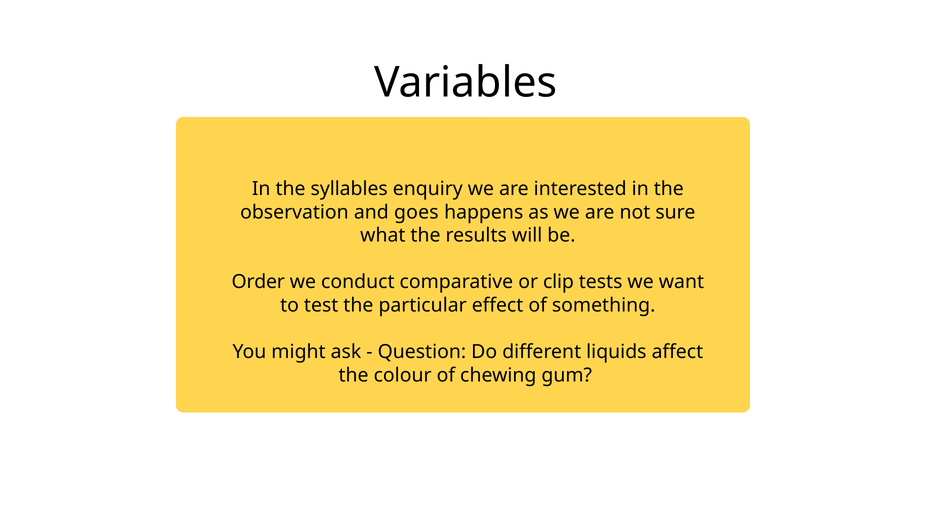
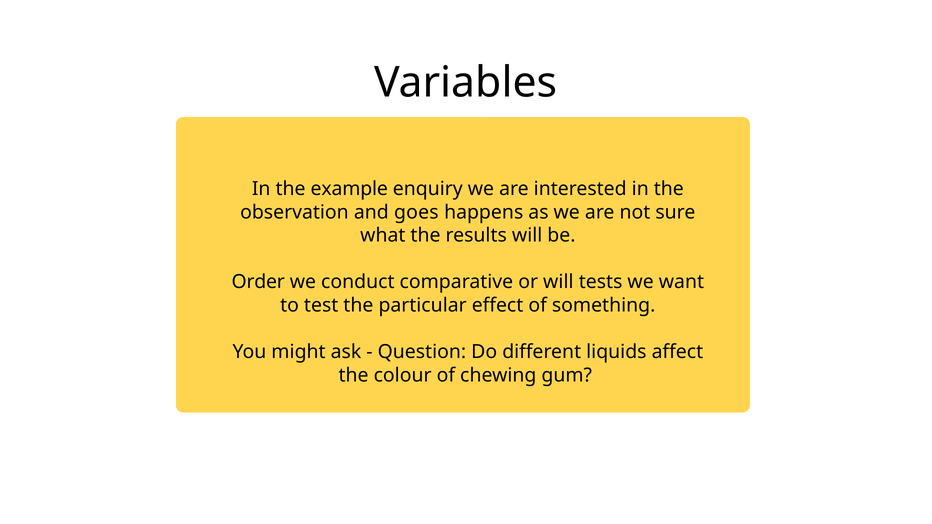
syllables: syllables -> example (349, 189)
or clip: clip -> will (558, 282)
